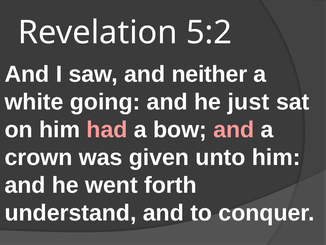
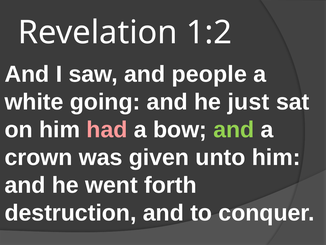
5:2: 5:2 -> 1:2 (209, 32)
neither: neither -> people (209, 74)
and colour: pink -> light green (234, 130)
understand: understand -> destruction (70, 213)
